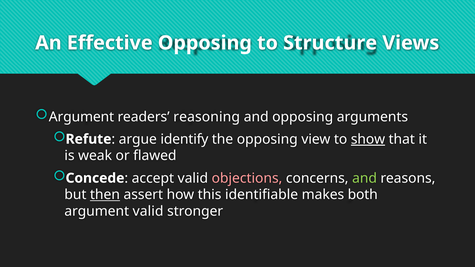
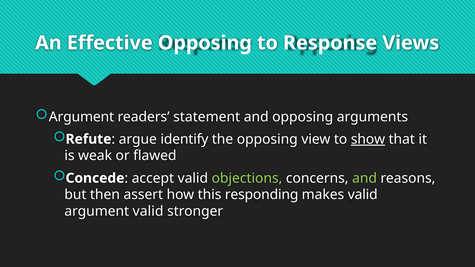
Structure: Structure -> Response (330, 43)
reasoning: reasoning -> statement (207, 117)
objections colour: pink -> light green (247, 178)
then underline: present -> none (105, 195)
identifiable: identifiable -> responding (262, 195)
makes both: both -> valid (363, 195)
